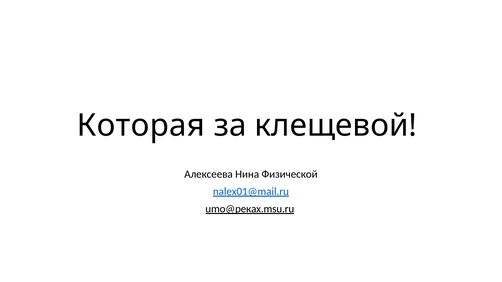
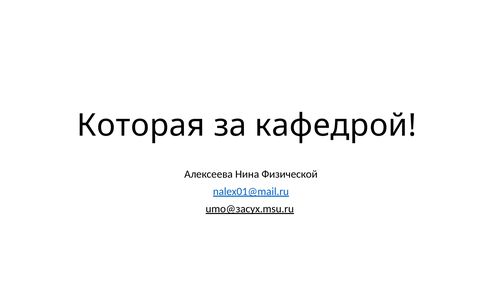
клещевой: клещевой -> кафедрой (336, 125)
umo@реках.msu.ru: umo@реках.msu.ru -> umo@засух.msu.ru (250, 209)
